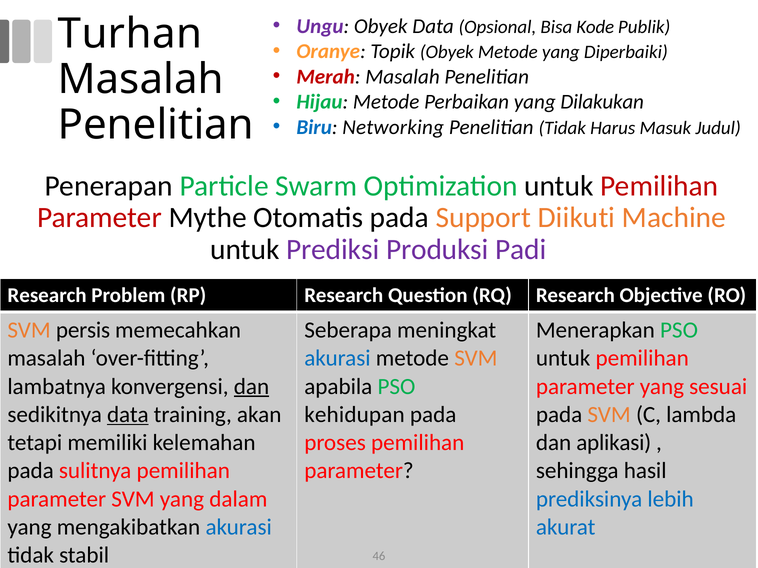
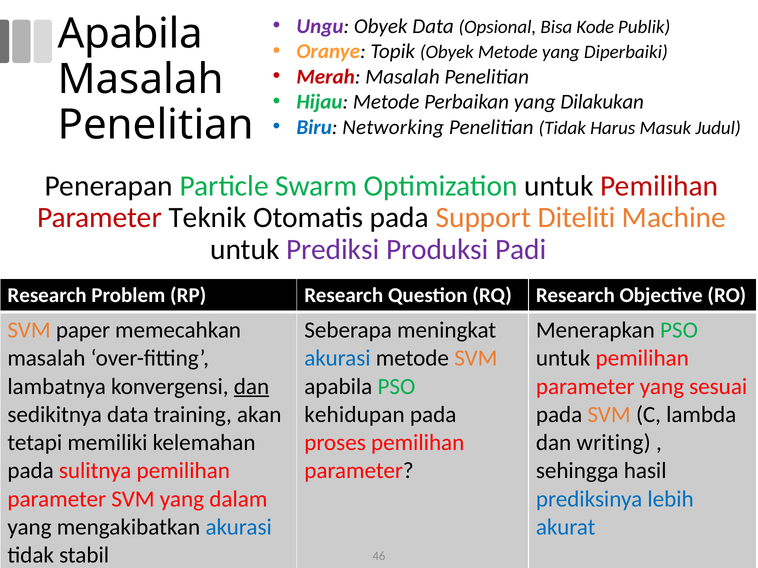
Turhan: Turhan -> Apabila (130, 34)
Mythe: Mythe -> Teknik (208, 218)
Diikuti: Diikuti -> Diteliti (577, 218)
persis: persis -> paper (83, 330)
data underline: present -> none (128, 415)
aplikasi: aplikasi -> writing (614, 443)
